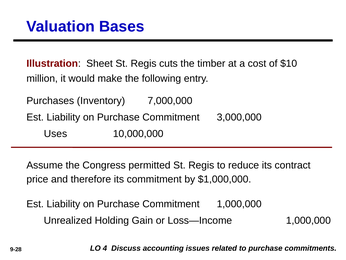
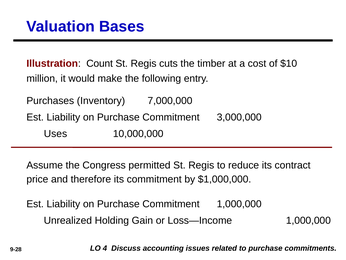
Sheet: Sheet -> Count (100, 63)
